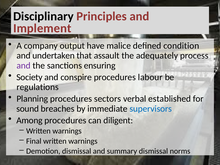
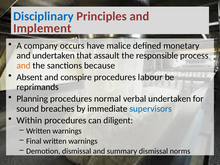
Disciplinary colour: black -> blue (43, 16)
output: output -> occurs (72, 46)
condition: condition -> monetary (181, 46)
adequately: adequately -> responsible (157, 56)
and colour: purple -> orange (24, 66)
ensuring: ensuring -> because (100, 66)
Society: Society -> Absent (29, 77)
regulations: regulations -> reprimands (38, 87)
sectors: sectors -> normal (108, 99)
verbal established: established -> undertaken (170, 99)
Among: Among -> Within (29, 120)
